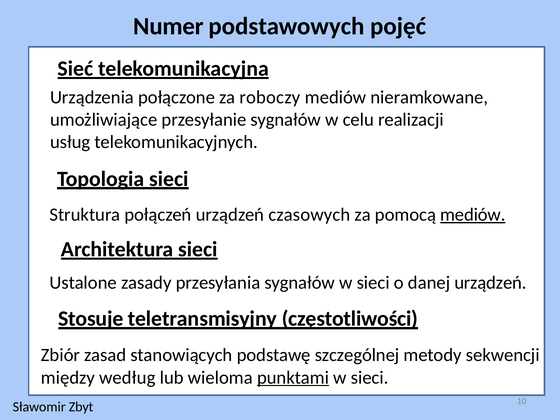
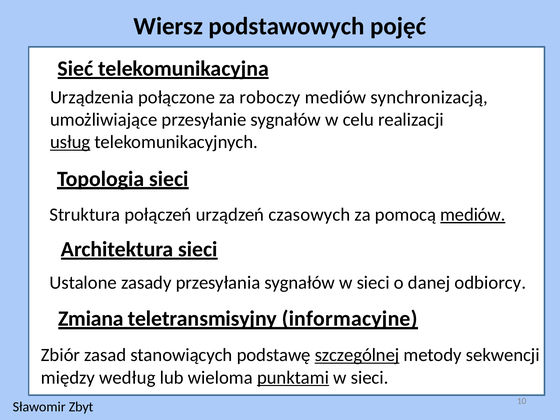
Numer: Numer -> Wiersz (168, 26)
nieramkowane: nieramkowane -> synchronizacją (429, 97)
usług underline: none -> present (70, 142)
danej urządzeń: urządzeń -> odbiorcy (490, 283)
Stosuje: Stosuje -> Zmiana (91, 319)
częstotliwości: częstotliwości -> informacyjne (350, 319)
szczególnej underline: none -> present (357, 355)
